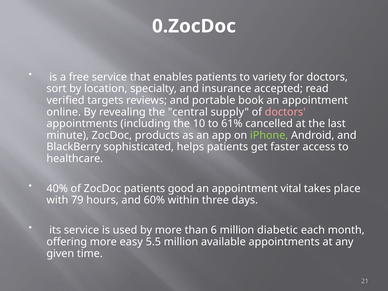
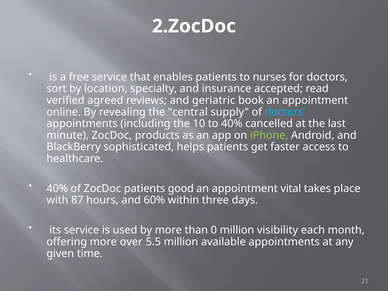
0.ZocDoc: 0.ZocDoc -> 2.ZocDoc (194, 26)
variety: variety -> nurses (270, 77)
targets: targets -> agreed (105, 100)
portable: portable -> geriatric (214, 100)
doctors colour: pink -> light blue (285, 112)
to 61%: 61% -> 40% (232, 124)
79: 79 -> 87 (77, 200)
6: 6 -> 0 (214, 230)
diabetic: diabetic -> visibility (278, 230)
easy: easy -> over (131, 242)
